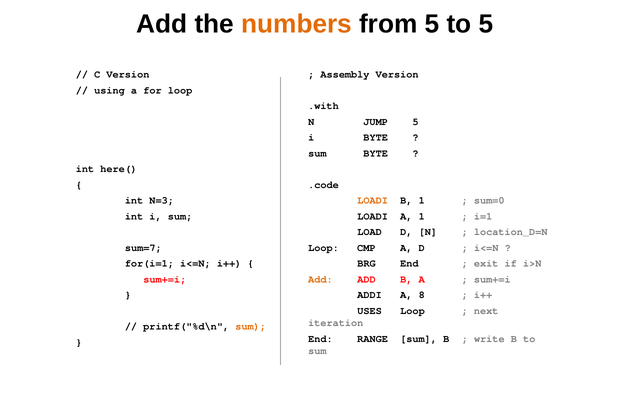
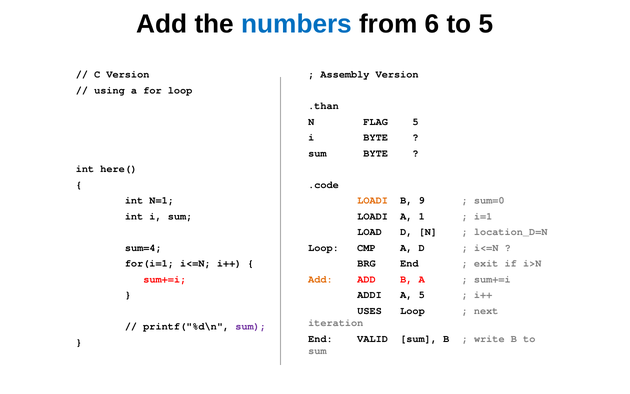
numbers colour: orange -> blue (297, 24)
from 5: 5 -> 6 (432, 24)
.with: .with -> .than (324, 106)
JUMP: JUMP -> FLAG (376, 122)
N=3: N=3 -> N=1 (162, 200)
B 1: 1 -> 9 (422, 200)
sum=7: sum=7 -> sum=4 (143, 248)
A 8: 8 -> 5 (422, 295)
sum colour: orange -> purple (251, 326)
RANGE: RANGE -> VALID (373, 338)
